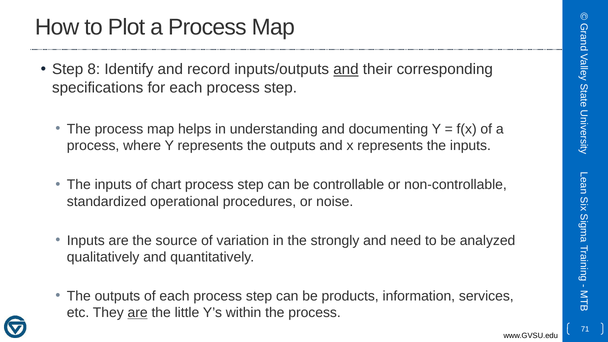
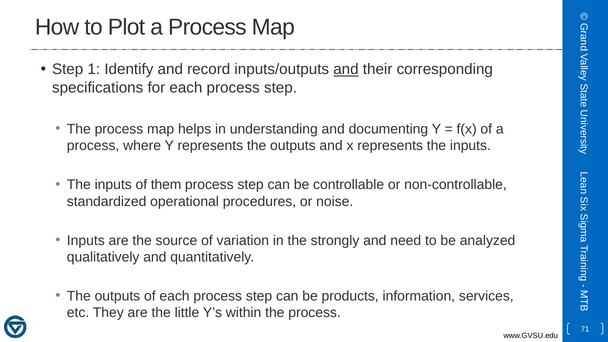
8: 8 -> 1 (94, 69)
chart: chart -> them (166, 185)
are underline: present -> none (138, 313)
